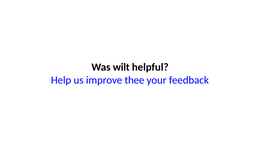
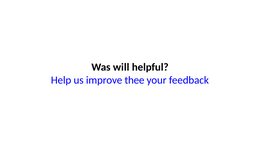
wilt: wilt -> will (121, 67)
